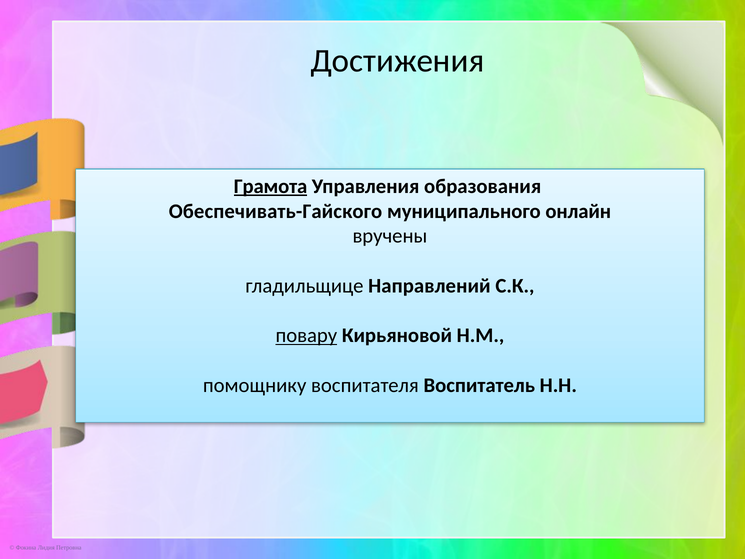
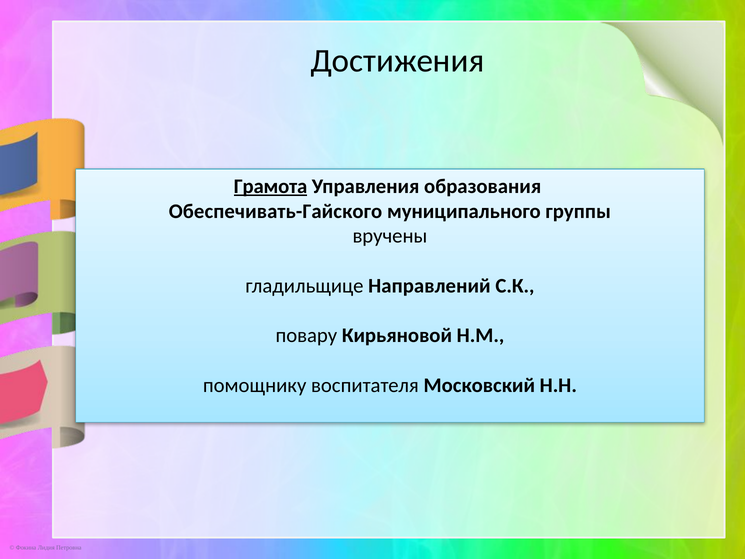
онлайн: онлайн -> группы (578, 211)
повару underline: present -> none (306, 335)
Воспитатель: Воспитатель -> Московский (479, 385)
